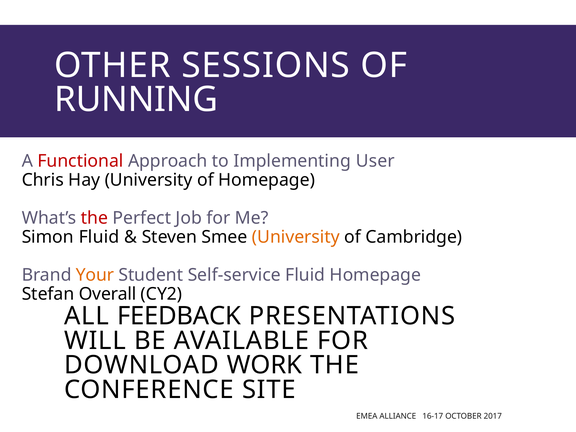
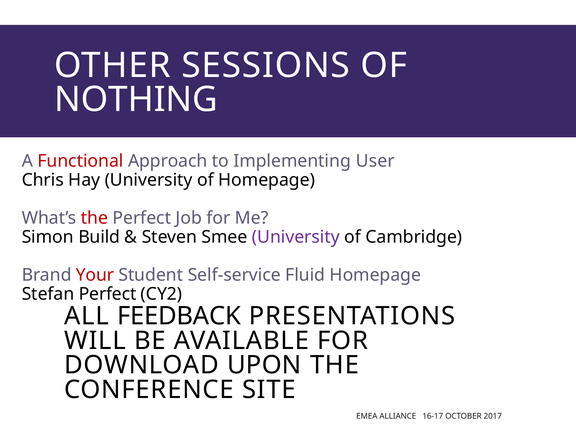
RUNNING: RUNNING -> NOTHING (136, 100)
Simon Fluid: Fluid -> Build (99, 237)
University colour: orange -> purple (296, 237)
Your colour: orange -> red (95, 275)
Stefan Overall: Overall -> Perfect (108, 294)
WORK: WORK -> UPON (264, 365)
